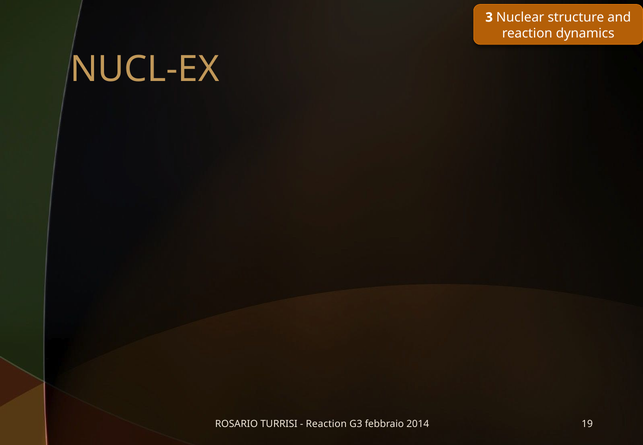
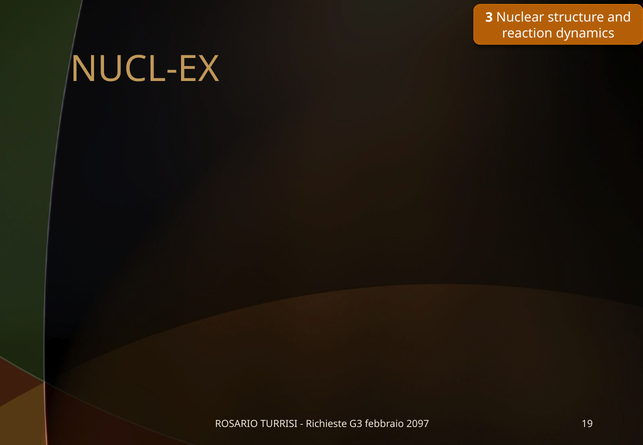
Reaction: Reaction -> Richieste (326, 424)
2014: 2014 -> 2097 (418, 424)
